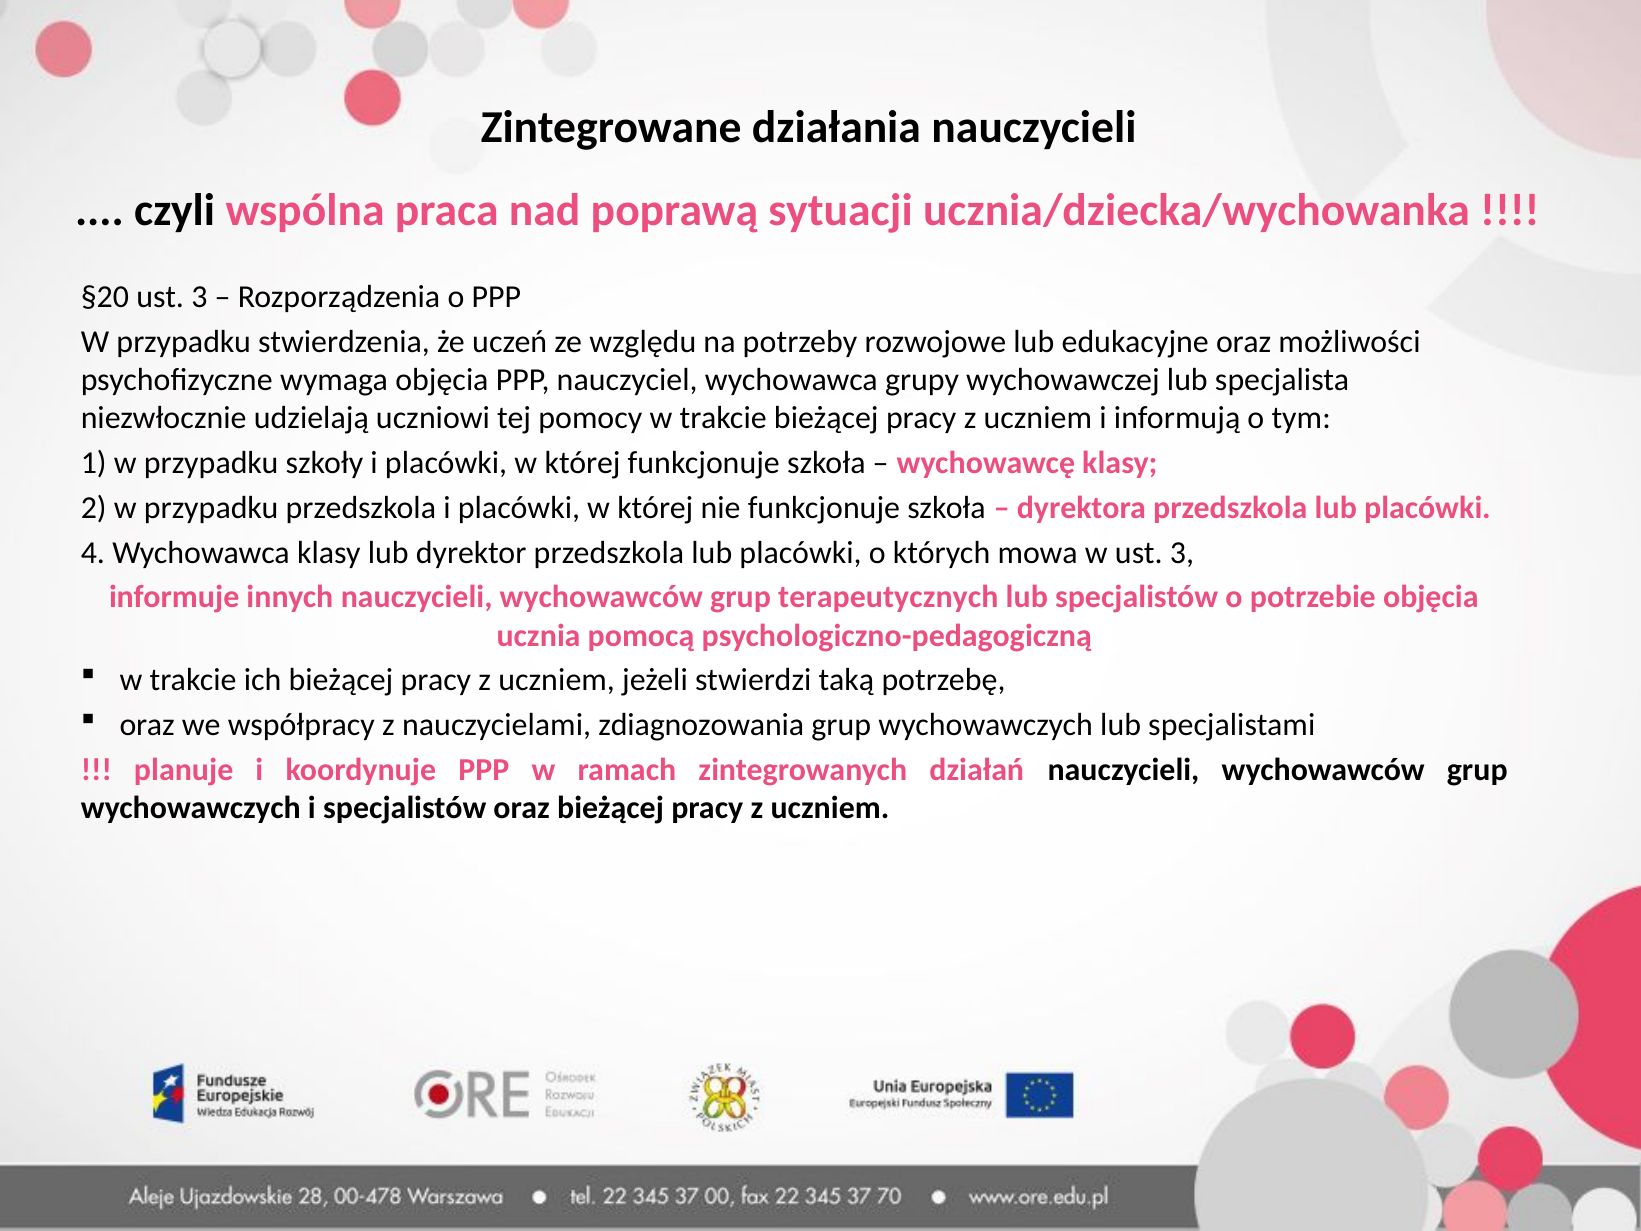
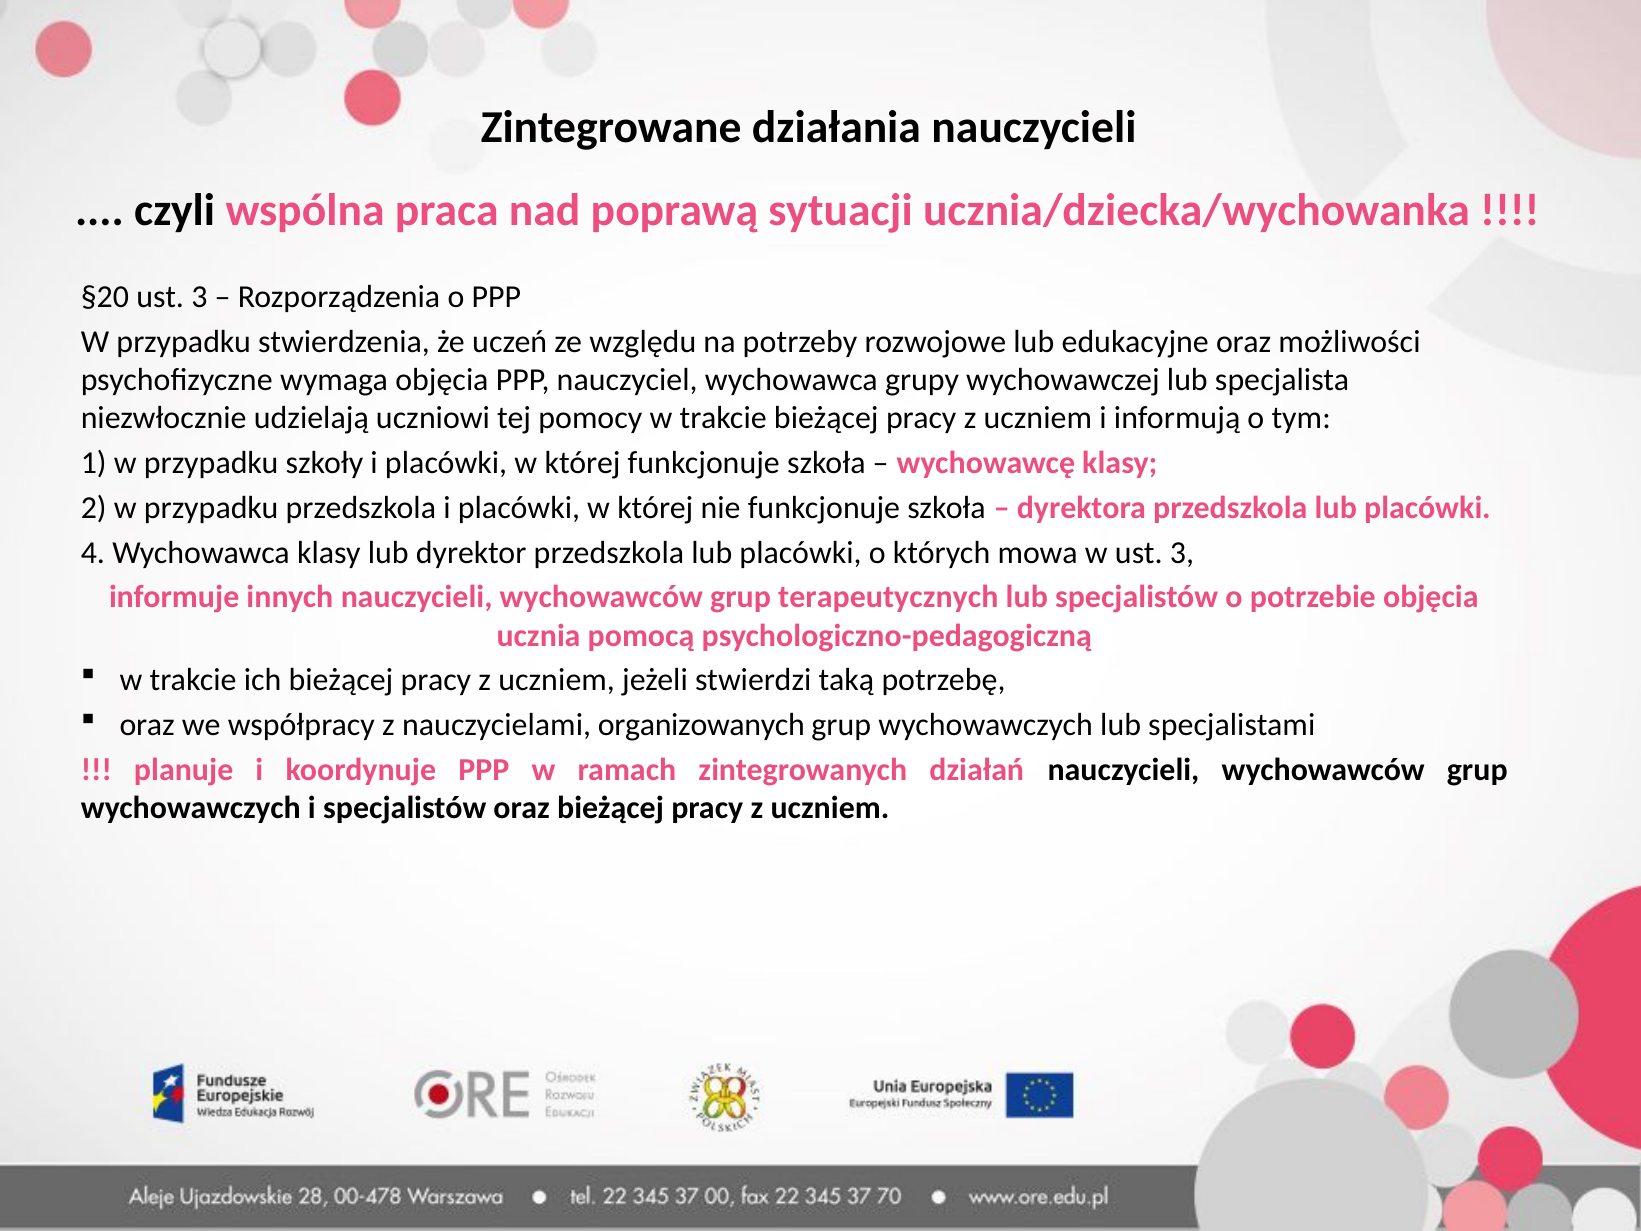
zdiagnozowania: zdiagnozowania -> organizowanych (701, 725)
